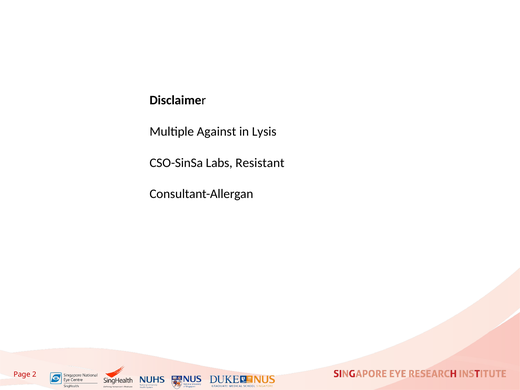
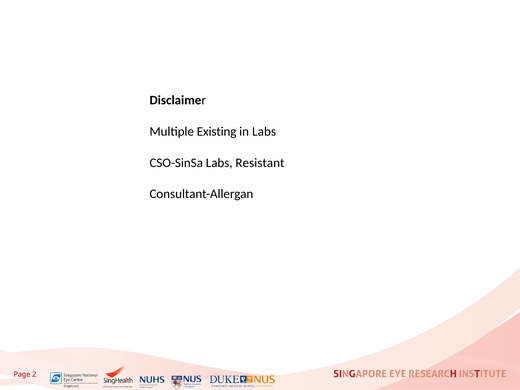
Against: Against -> Existing (217, 132)
in Lysis: Lysis -> Labs (264, 132)
